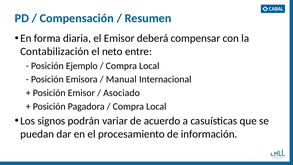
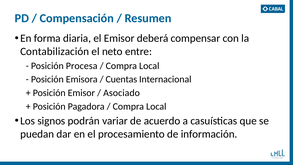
Ejemplo: Ejemplo -> Procesa (82, 66)
Manual: Manual -> Cuentas (121, 79)
